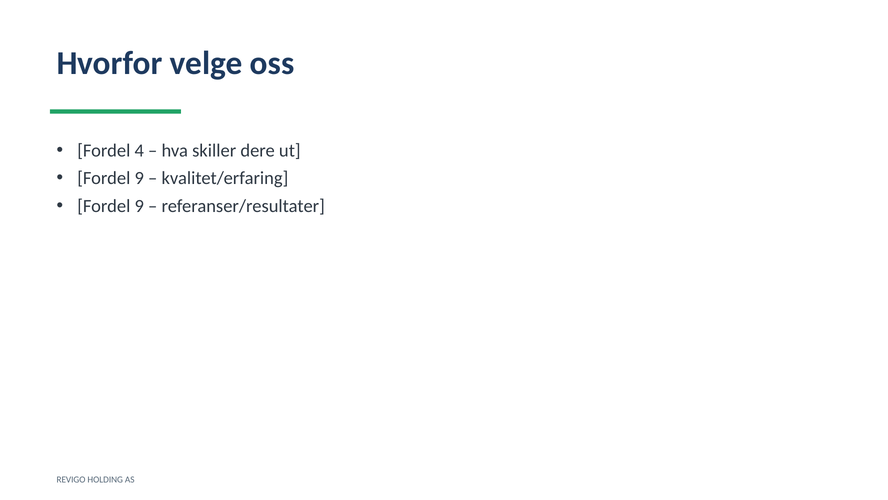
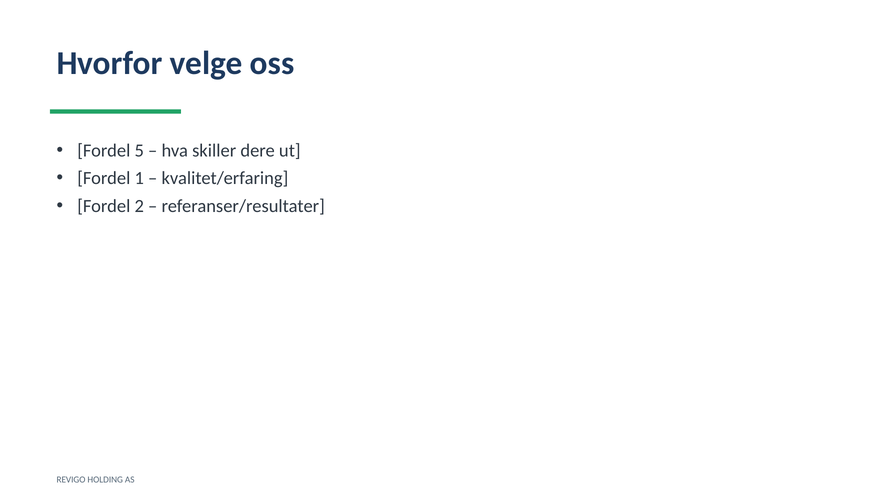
4: 4 -> 5 (139, 150)
9: 9 -> 1 (139, 178)
9: 9 -> 2 (139, 206)
